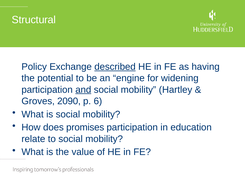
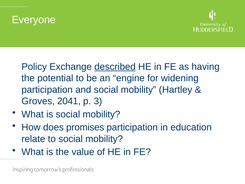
Structural: Structural -> Everyone (34, 20)
and underline: present -> none (83, 90)
2090: 2090 -> 2041 (69, 101)
6: 6 -> 3 (98, 101)
